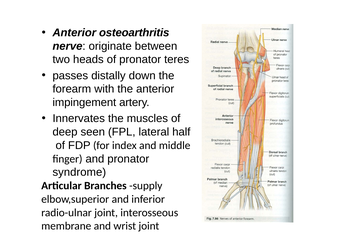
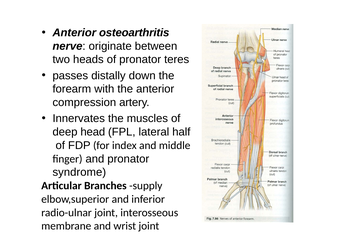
impingement: impingement -> compression (84, 103)
seen: seen -> head (93, 132)
